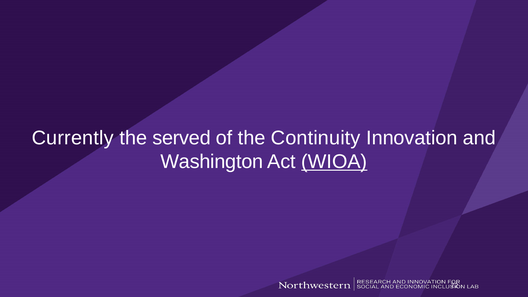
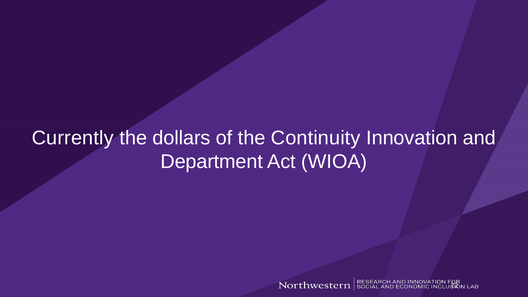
served: served -> dollars (181, 138)
Washington: Washington -> Department (212, 162)
WIOA underline: present -> none (334, 162)
